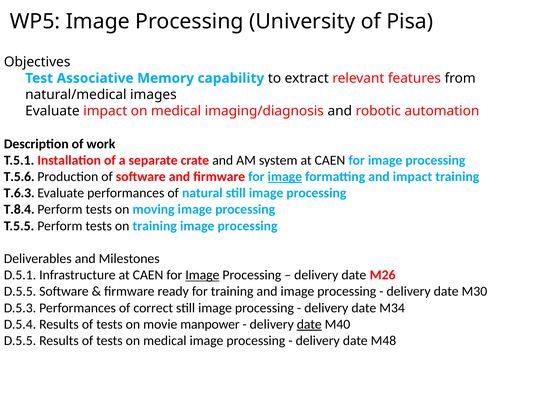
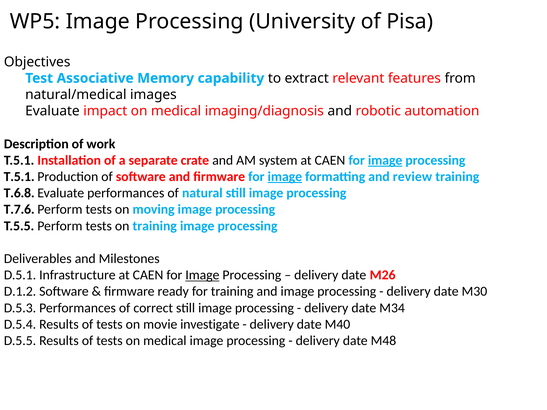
image underline: none -> present (385, 160)
T.5.6: T.5.6 -> T.5.1 (19, 177)
and impact: impact -> review (412, 177)
T.6.3: T.6.3 -> T.6.8 (19, 193)
T.8.4: T.8.4 -> T.7.6 (19, 210)
D.5.5: D.5.5 -> D.1.2 (20, 292)
manpower: manpower -> investigate (210, 324)
date underline: present -> none (309, 324)
